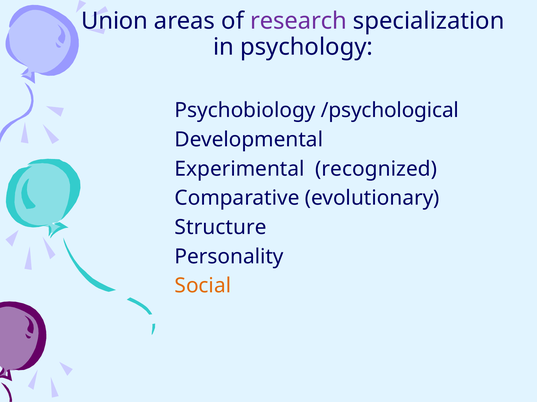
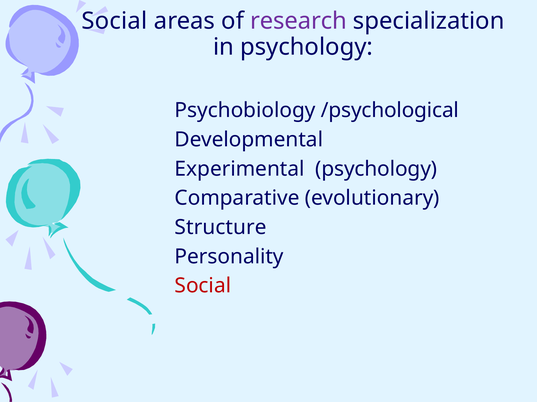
Union: Union -> Social (114, 21)
Experimental recognized: recognized -> psychology (376, 169)
Social colour: orange -> red (203, 286)
